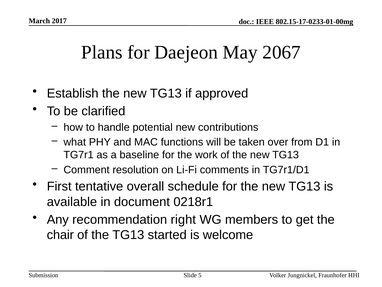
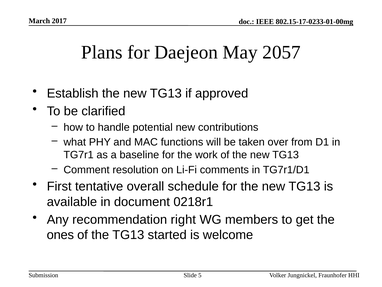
2067: 2067 -> 2057 (282, 52)
chair: chair -> ones (60, 235)
